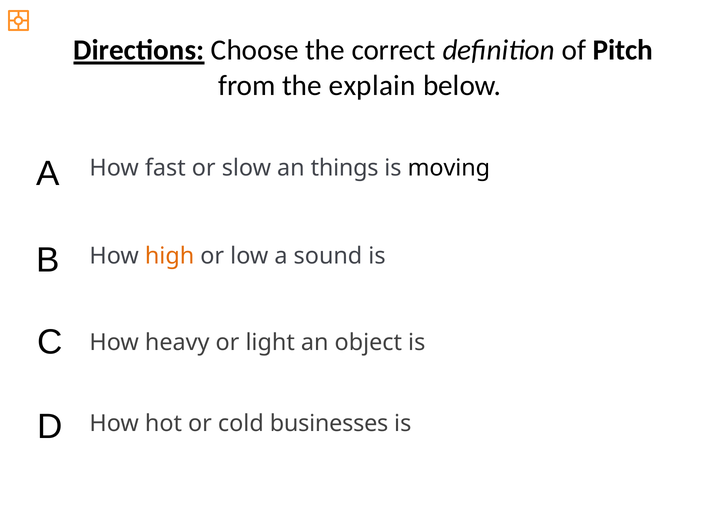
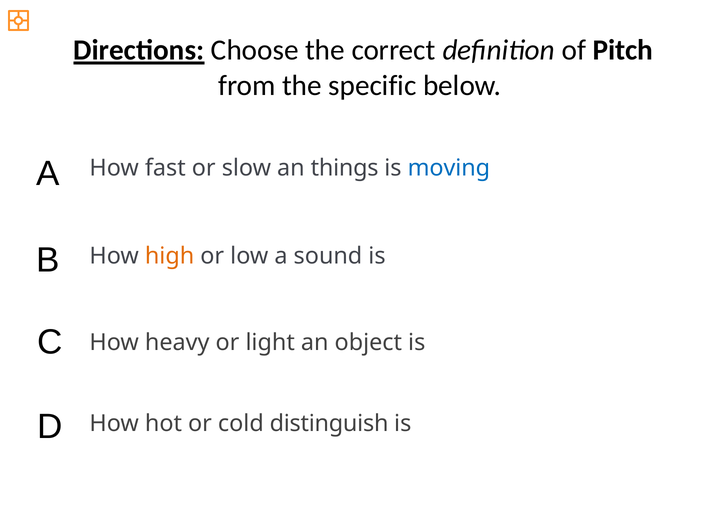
explain: explain -> specific (372, 85)
moving colour: black -> blue (449, 168)
businesses: businesses -> distinguish (329, 424)
